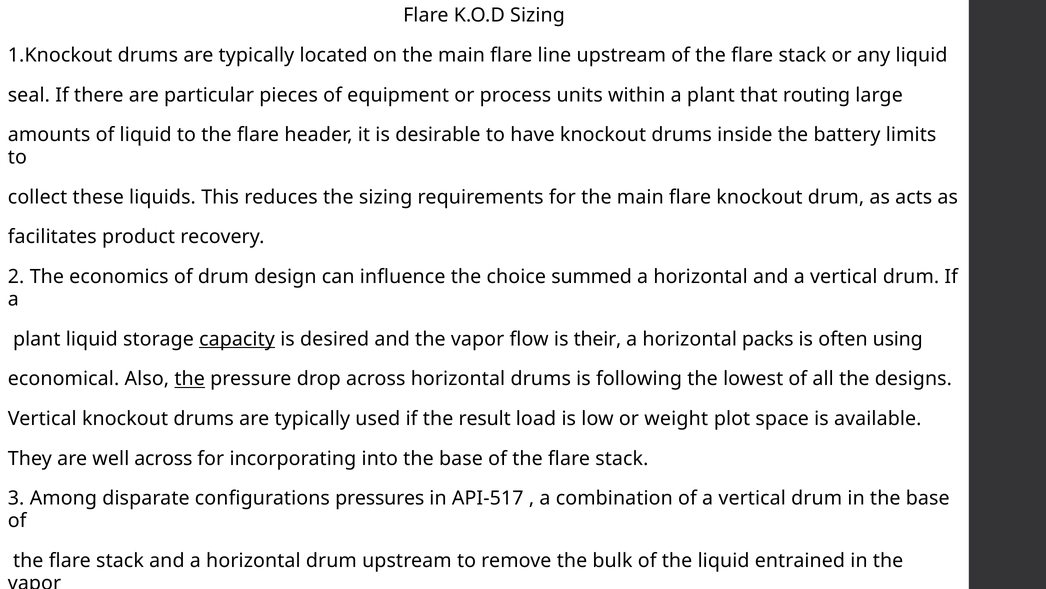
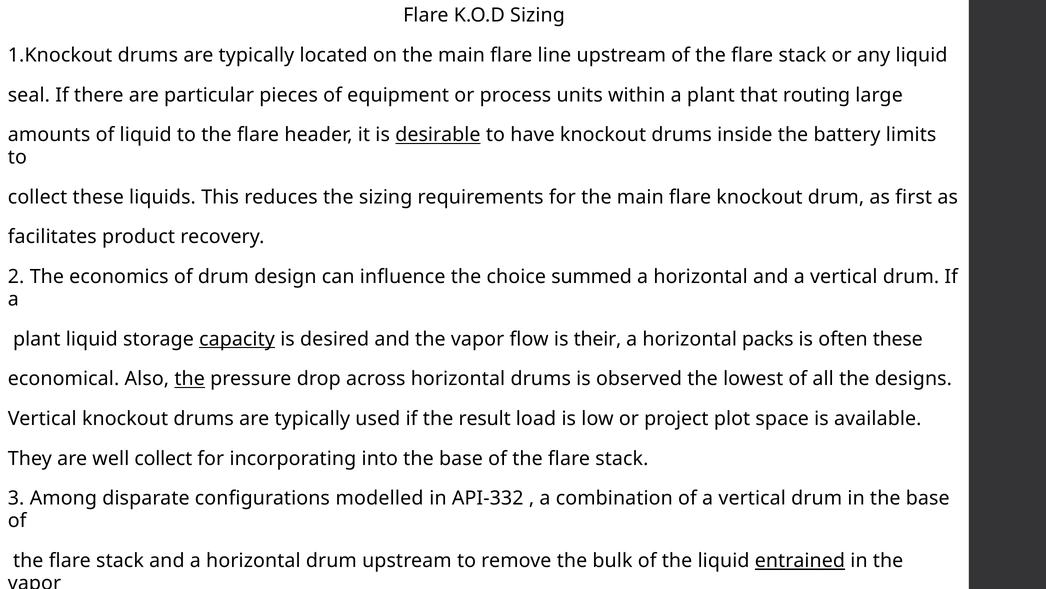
desirable underline: none -> present (438, 135)
acts: acts -> first (914, 197)
often using: using -> these (898, 339)
following: following -> observed (639, 379)
weight: weight -> project (676, 418)
well across: across -> collect (163, 458)
pressures: pressures -> modelled (380, 498)
API-517: API-517 -> API-332 (488, 498)
entrained underline: none -> present (800, 560)
